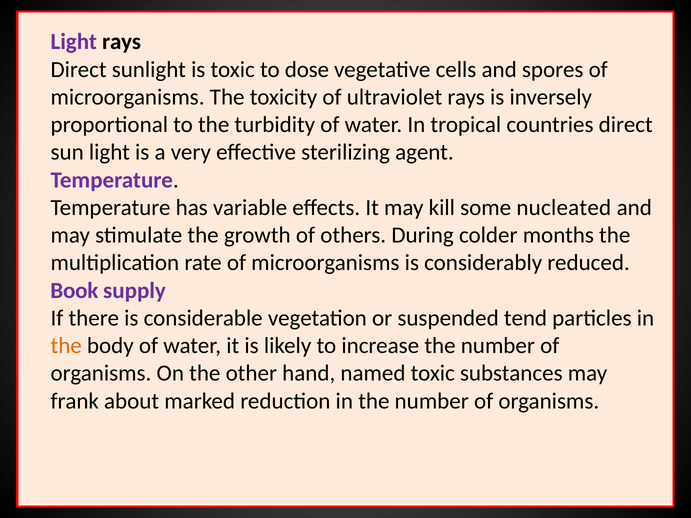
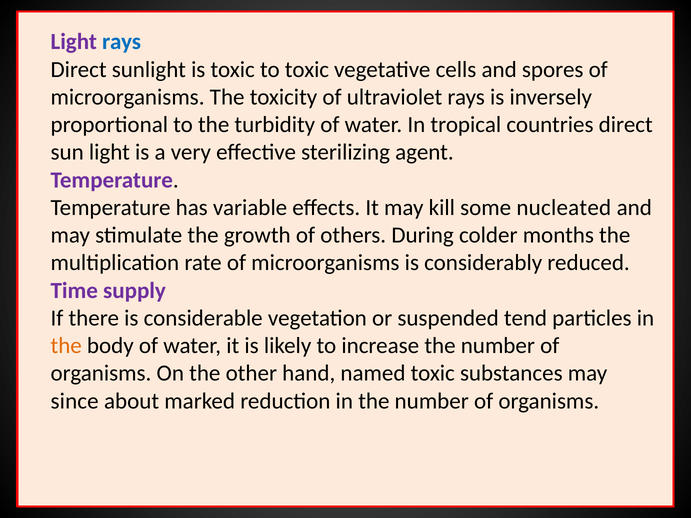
rays colour: black -> blue (122, 42)
to dose: dose -> toxic (307, 69)
Book: Book -> Time (74, 291)
frank: frank -> since (75, 401)
